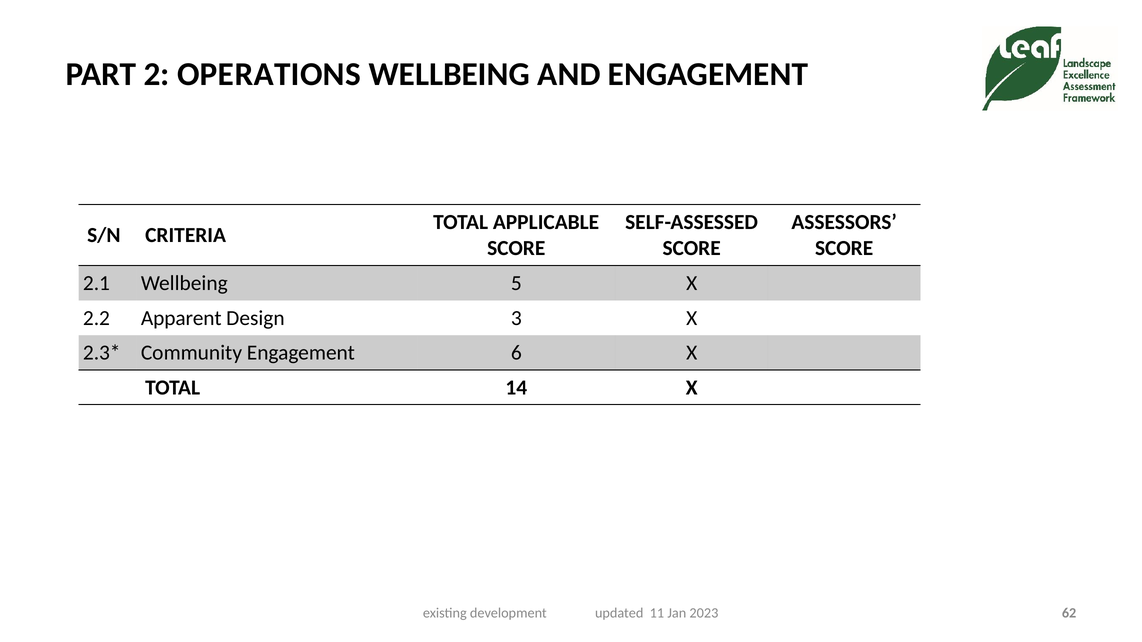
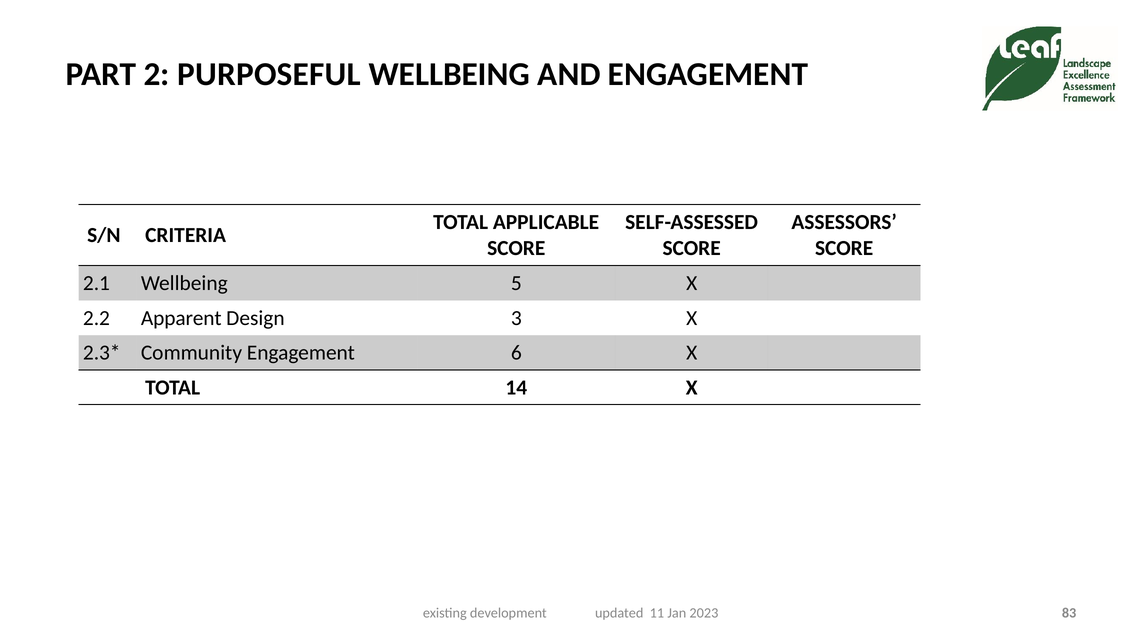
OPERATIONS: OPERATIONS -> PURPOSEFUL (269, 75)
62: 62 -> 83 (1069, 613)
